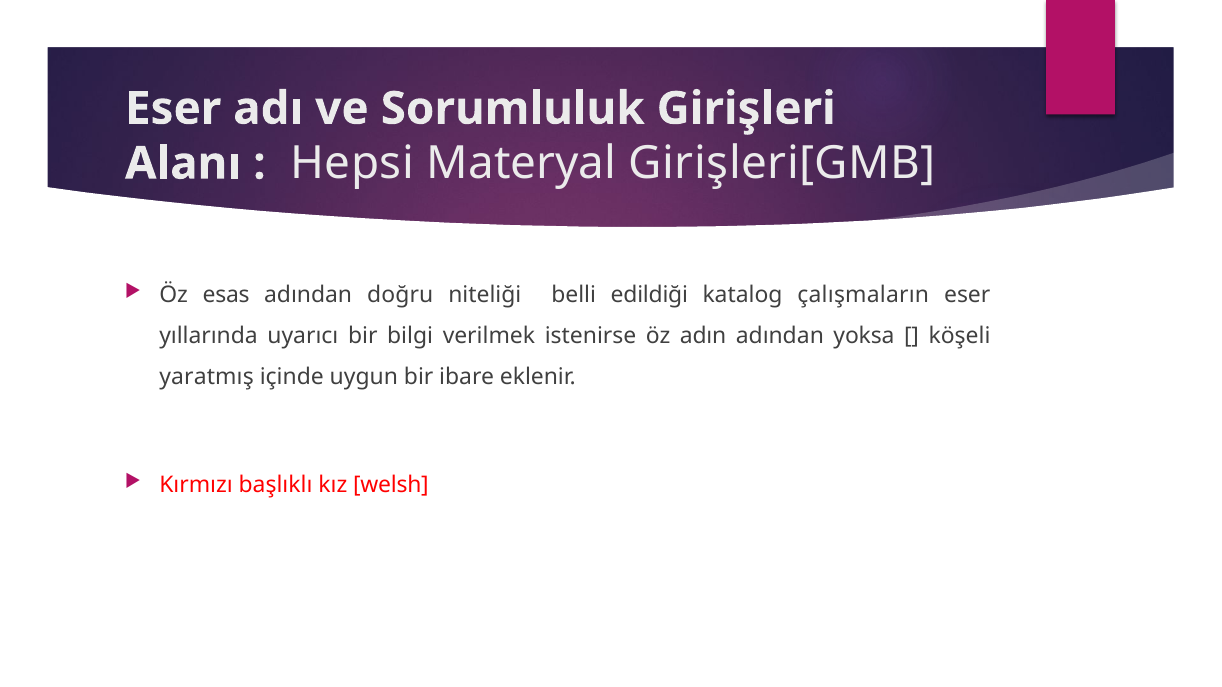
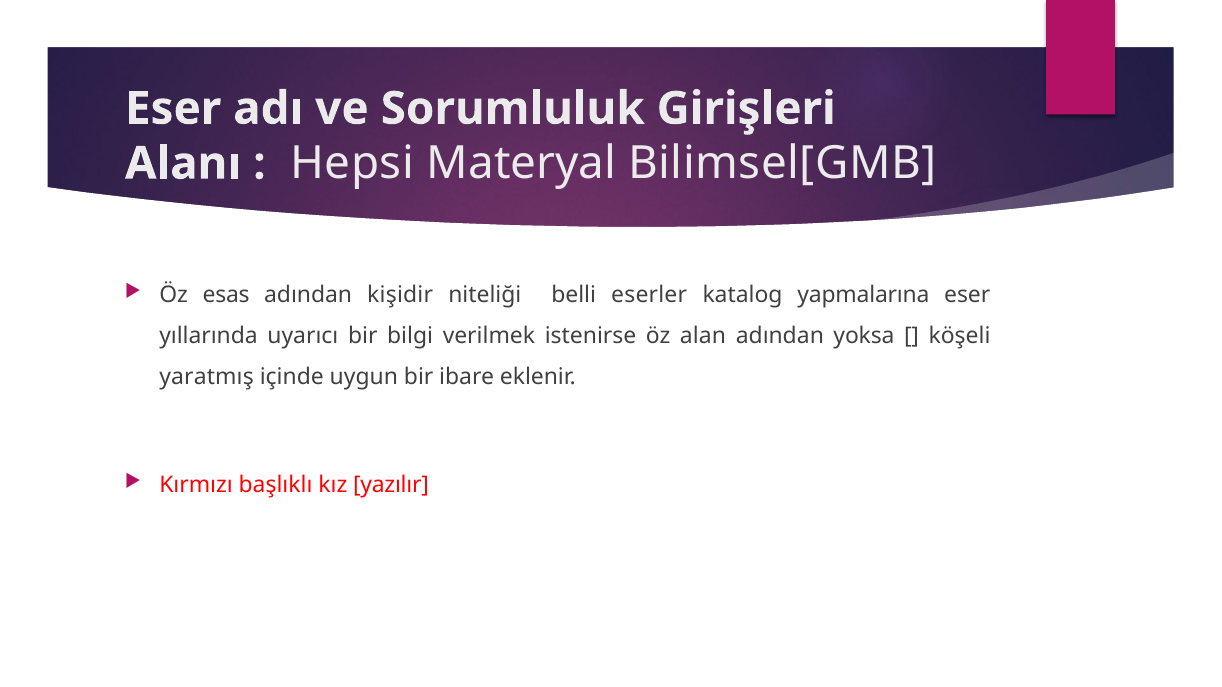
Girişleri[GMB: Girişleri[GMB -> Bilimsel[GMB (782, 164)
doğru: doğru -> kişidir (400, 295)
edildiği: edildiği -> eserler (649, 295)
çalışmaların: çalışmaların -> yapmalarına (863, 295)
adın: adın -> alan (703, 336)
welsh: welsh -> yazılır (391, 485)
